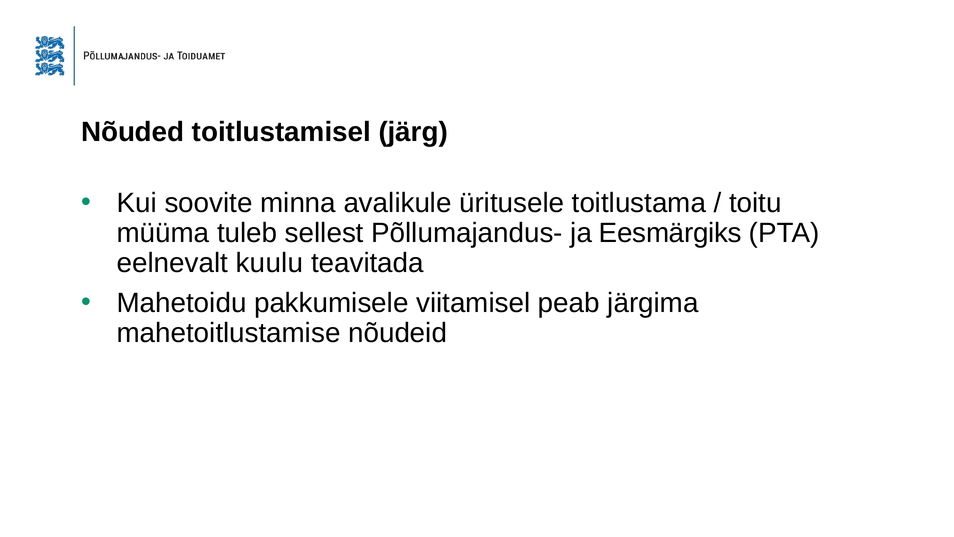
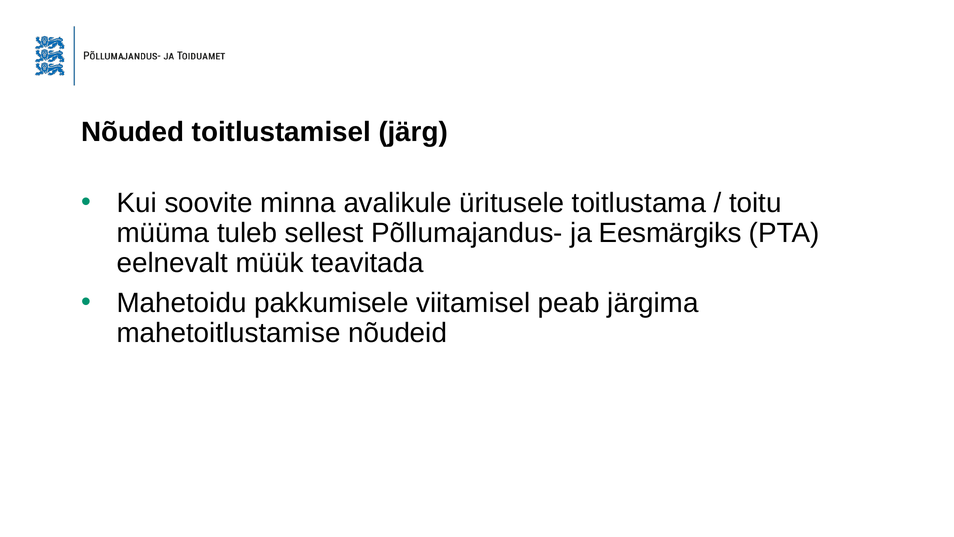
kuulu: kuulu -> müük (270, 263)
